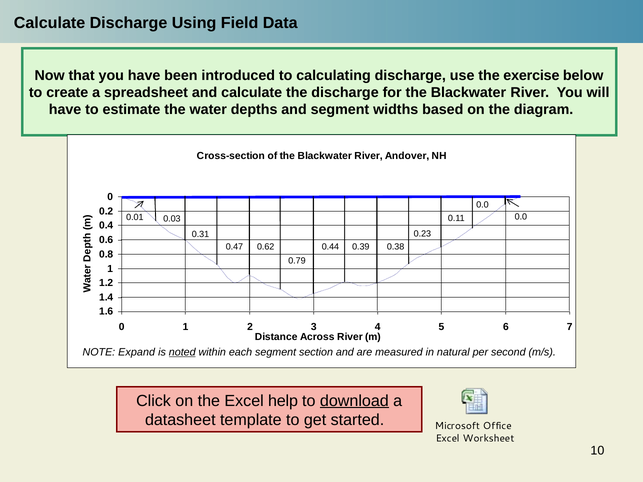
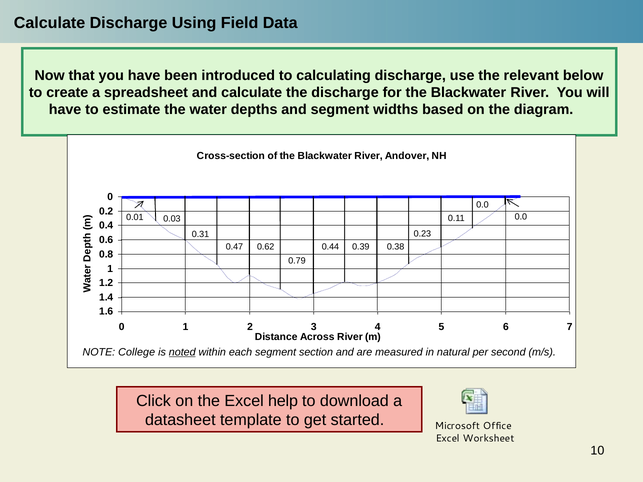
exercise: exercise -> relevant (531, 75)
Expand: Expand -> College (137, 352)
download underline: present -> none (354, 401)
